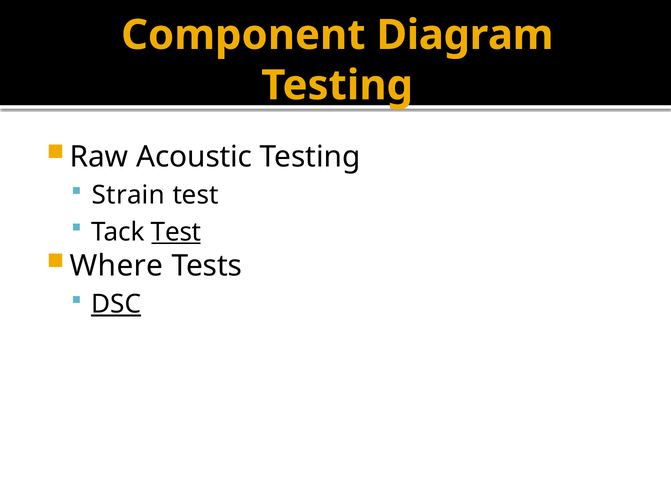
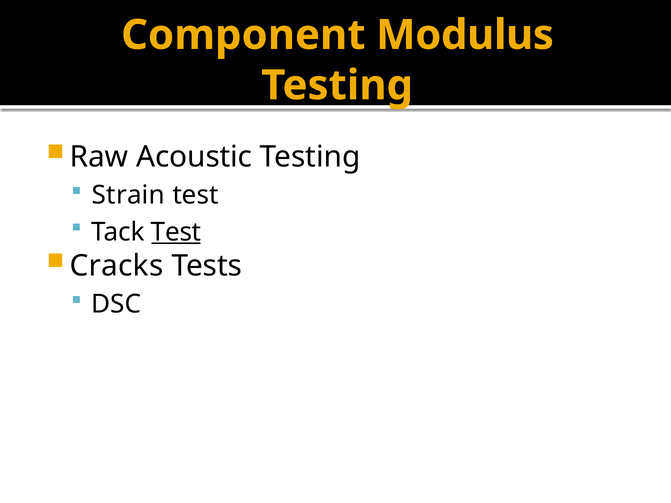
Diagram: Diagram -> Modulus (465, 35)
Where: Where -> Cracks (117, 266)
DSC underline: present -> none (116, 304)
